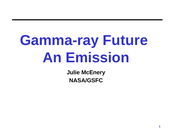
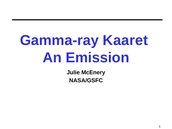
Future: Future -> Kaaret (125, 40)
